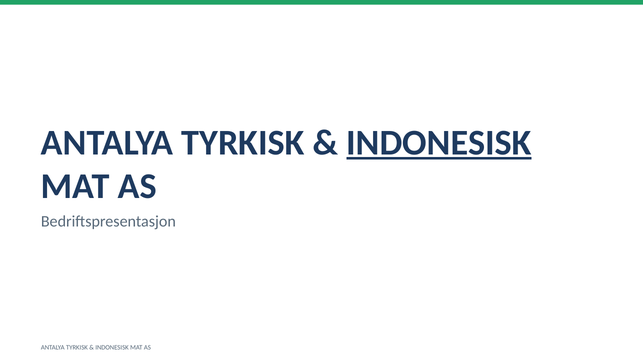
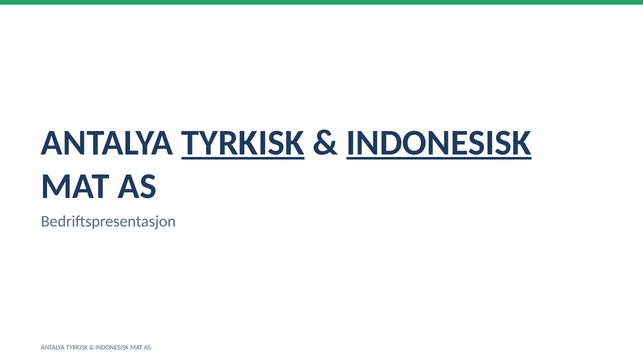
TYRKISK underline: none -> present (243, 143)
